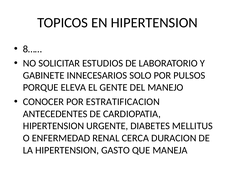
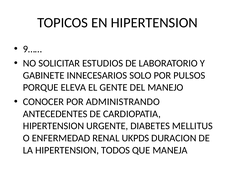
8……: 8…… -> 9…… (32, 49)
ESTRATIFICACION: ESTRATIFICACION -> ADMINISTRANDO (123, 102)
CERCA: CERCA -> UKPDS (135, 138)
GASTO: GASTO -> TODOS (116, 150)
